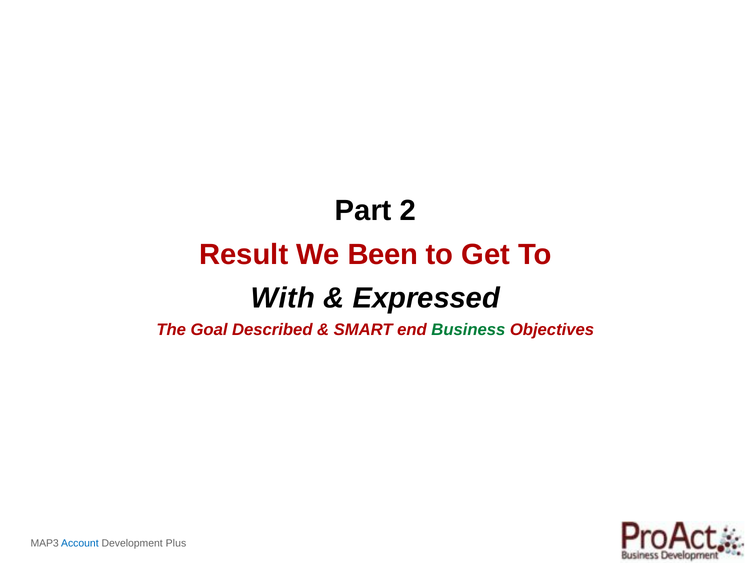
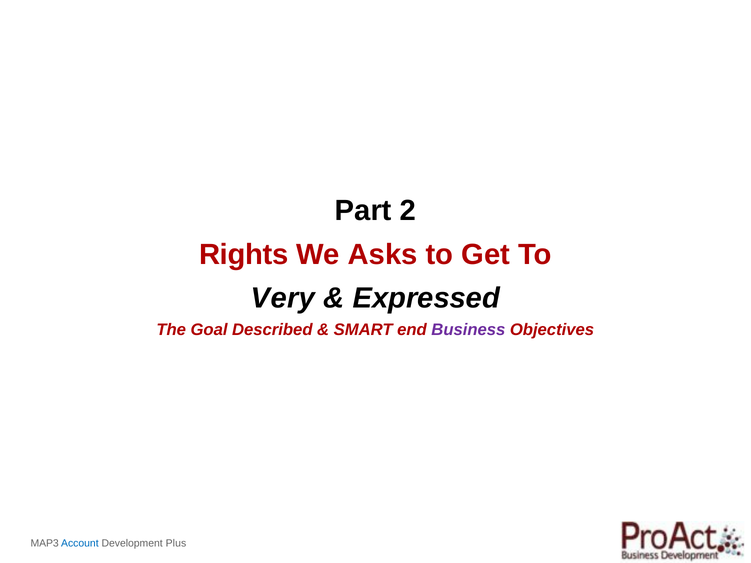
Result: Result -> Rights (244, 255)
Been: Been -> Asks (383, 255)
With: With -> Very (283, 298)
Business colour: green -> purple (468, 330)
